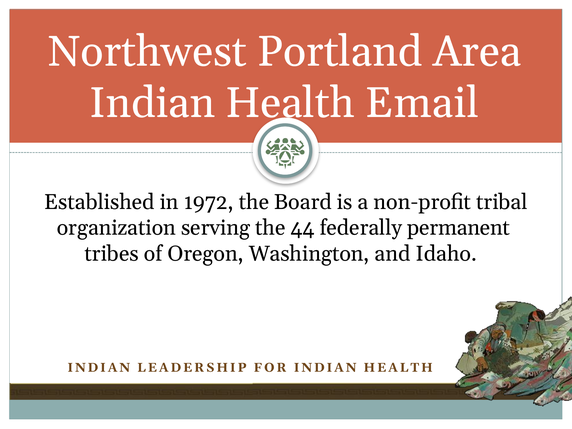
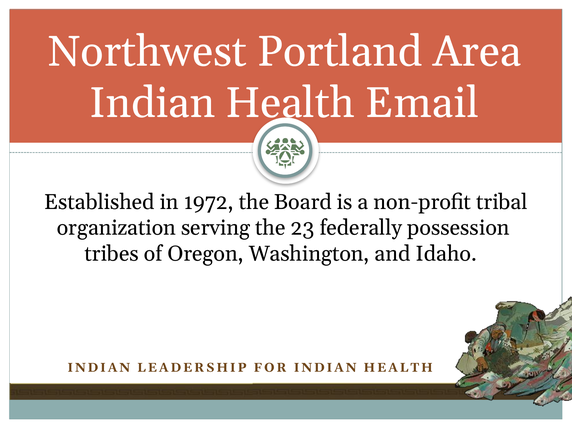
44: 44 -> 23 (302, 228)
permanent: permanent -> possession (458, 228)
